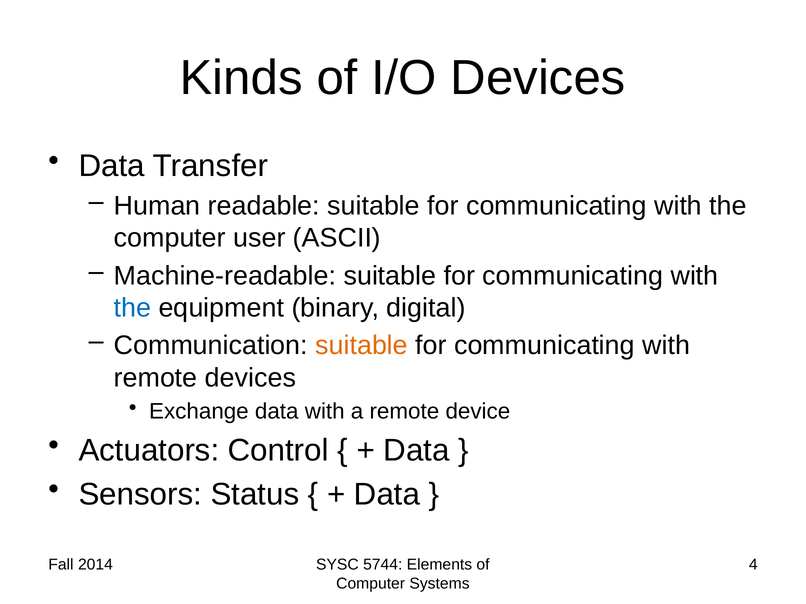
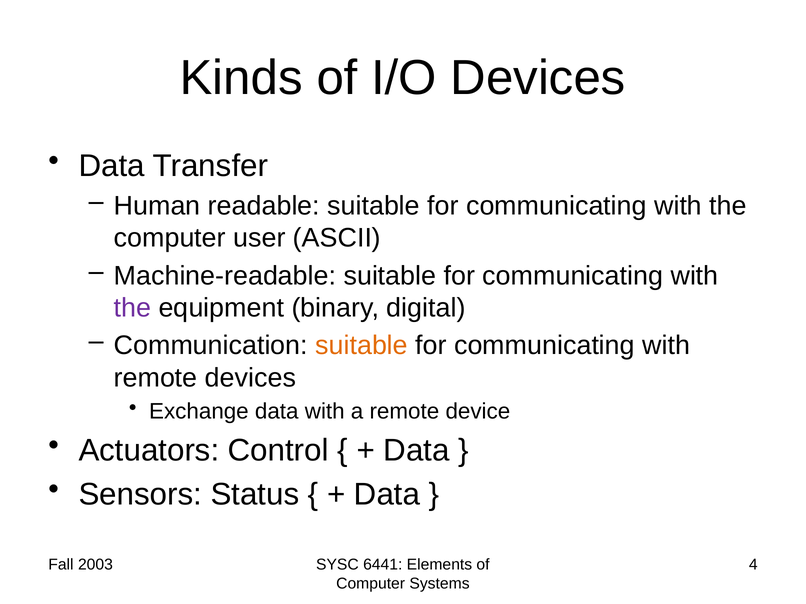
the colour: blue -> purple (132, 308)
2014: 2014 -> 2003 (95, 565)
5744: 5744 -> 6441 (383, 565)
